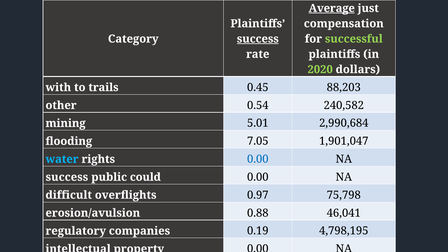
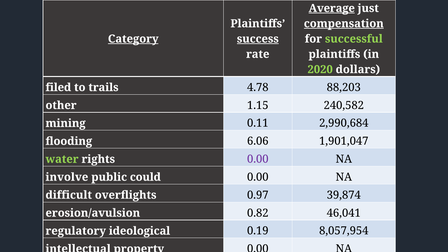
compensation underline: none -> present (344, 24)
Category underline: none -> present (133, 39)
with: with -> filed (58, 87)
0.45: 0.45 -> 4.78 (258, 87)
0.54: 0.54 -> 1.15 (258, 105)
5.01: 5.01 -> 0.11 (258, 123)
7.05: 7.05 -> 6.06 (258, 141)
water colour: light blue -> light green (62, 159)
0.00 colour: blue -> purple (258, 159)
success: success -> involve (67, 177)
75,798: 75,798 -> 39,874 (344, 195)
0.88: 0.88 -> 0.82 (258, 213)
companies: companies -> ideological (140, 231)
4,798,195: 4,798,195 -> 8,057,954 (344, 231)
